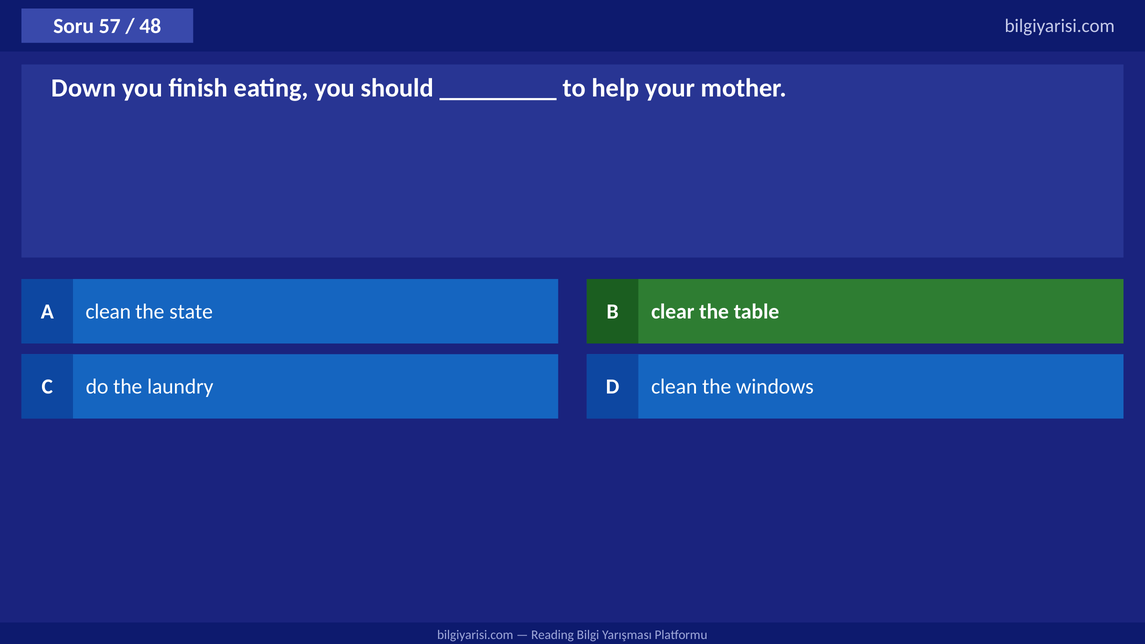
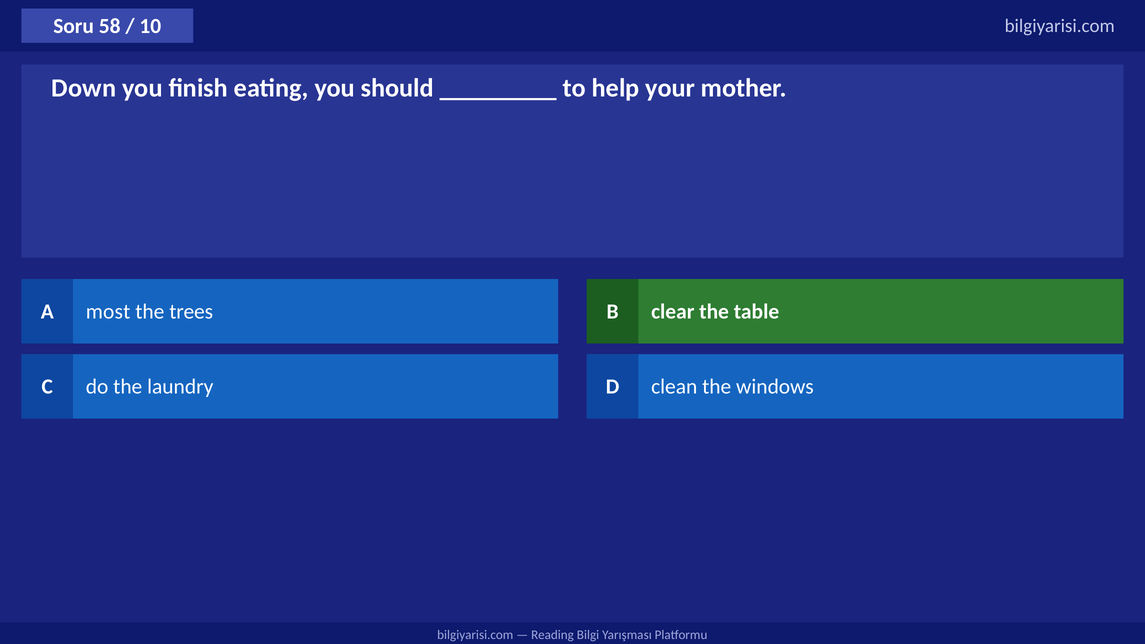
57: 57 -> 58 (110, 26)
48: 48 -> 10 (150, 26)
A clean: clean -> most (108, 312)
state: state -> trees (191, 312)
